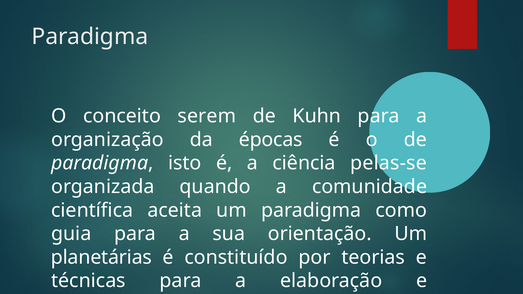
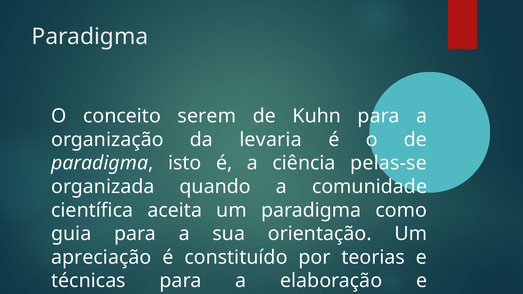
épocas: épocas -> levaria (271, 140)
planetárias: planetárias -> apreciação (101, 257)
